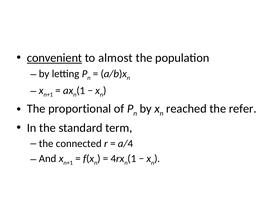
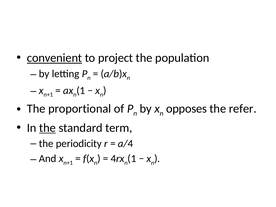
almost: almost -> project (116, 58)
reached: reached -> opposes (186, 109)
the underline: none -> present (48, 128)
connected: connected -> periodicity (79, 144)
